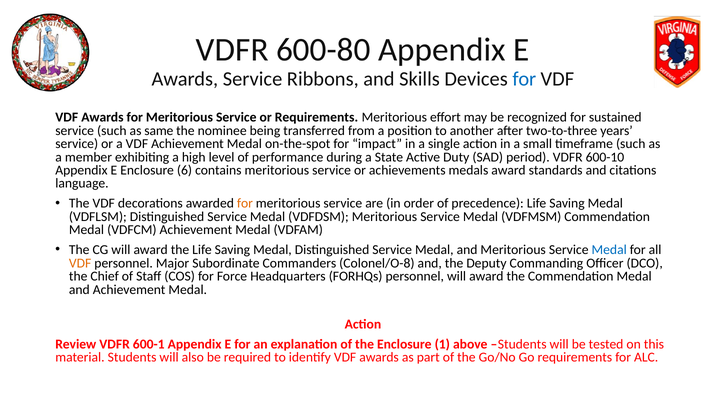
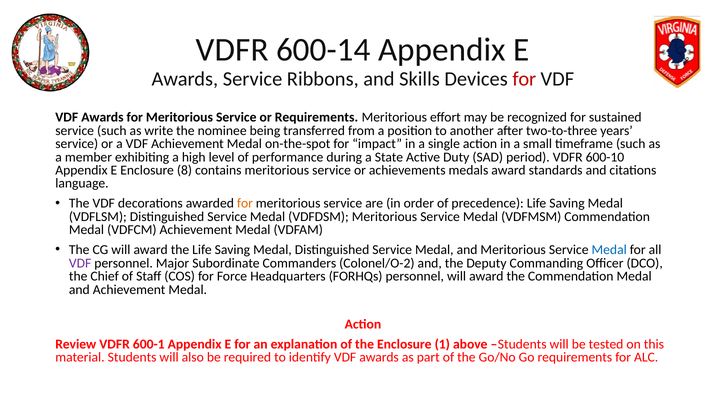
600-80: 600-80 -> 600-14 (323, 50)
for colour: blue -> red (524, 79)
same: same -> write (159, 131)
6: 6 -> 8 (185, 170)
VDF colour: orange -> purple (80, 263)
Colonel/O-8: Colonel/O-8 -> Colonel/O-2 (377, 263)
